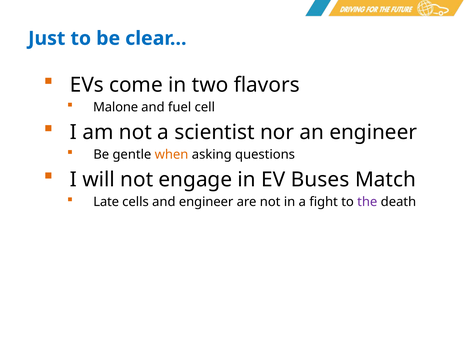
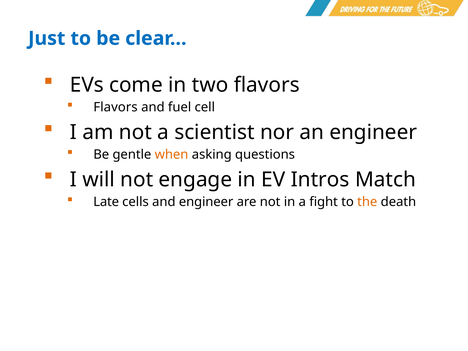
Malone: Malone -> Flavors (116, 107)
Buses: Buses -> Intros (320, 180)
the colour: purple -> orange (367, 202)
